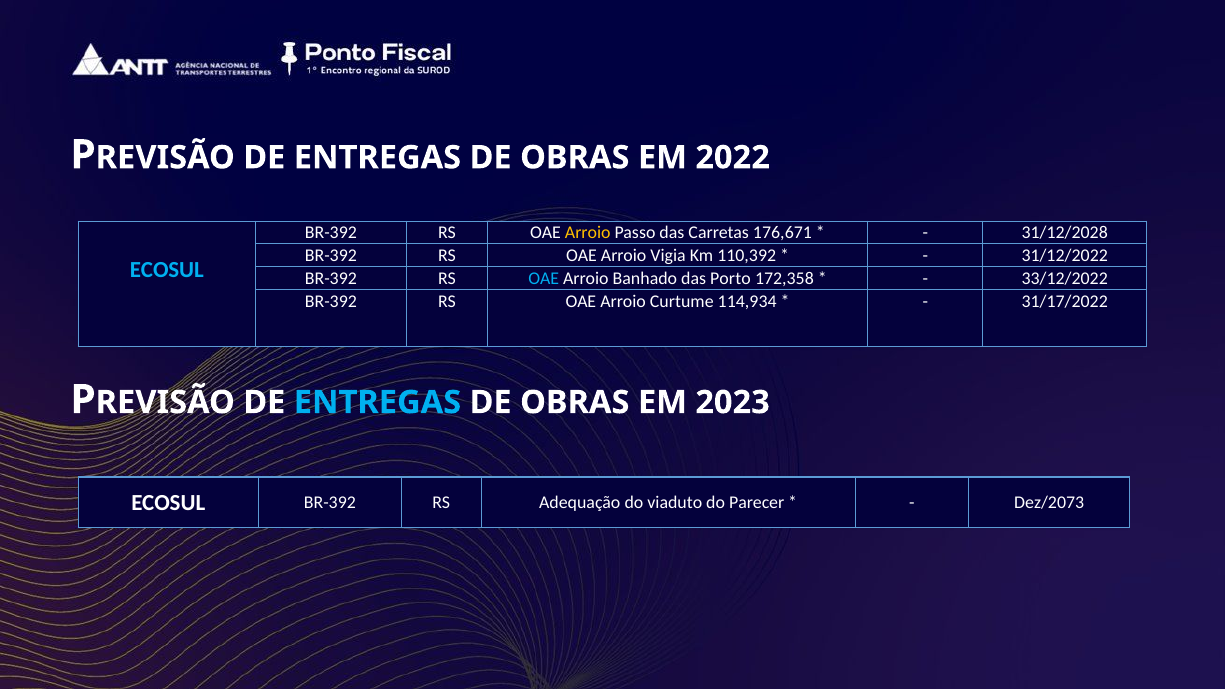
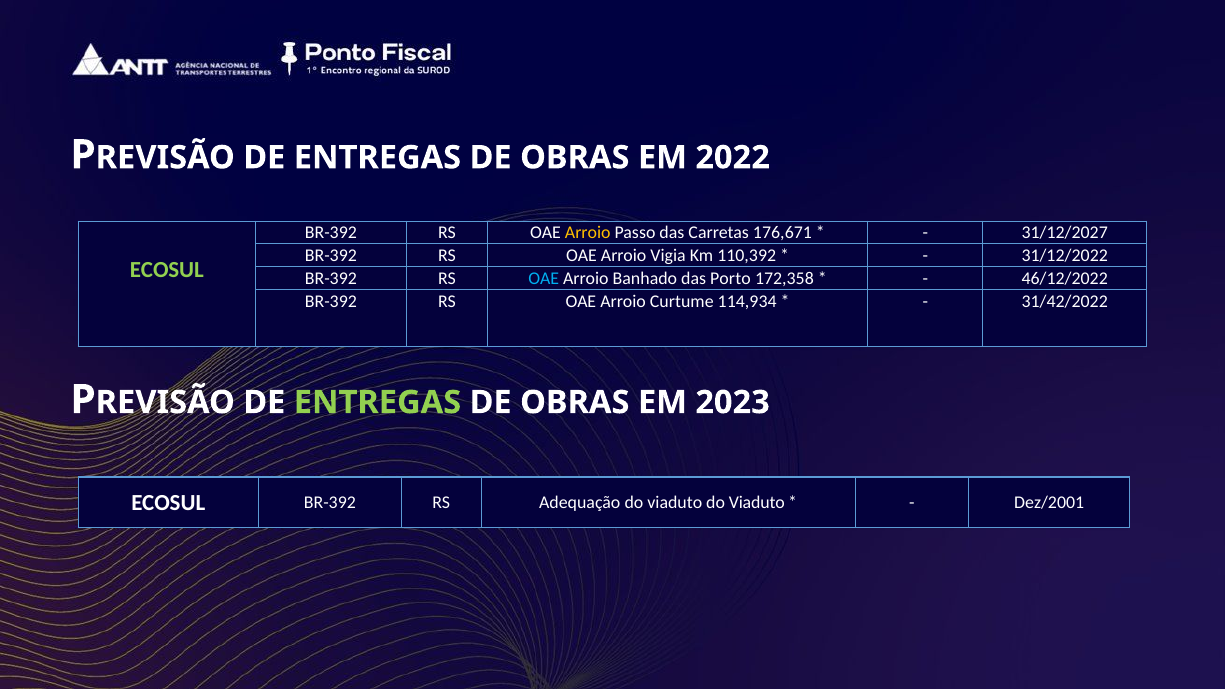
31/12/2028: 31/12/2028 -> 31/12/2027 (1065, 233)
ECOSUL colour: light blue -> light green (167, 270)
33/12/2022: 33/12/2022 -> 46/12/2022 (1065, 278)
31/17/2022: 31/17/2022 -> 31/42/2022 (1065, 301)
ENTREGAS colour: light blue -> light green (377, 402)
viaduto do Parecer: Parecer -> Viaduto (757, 503)
Dez/2073: Dez/2073 -> Dez/2001 (1049, 503)
